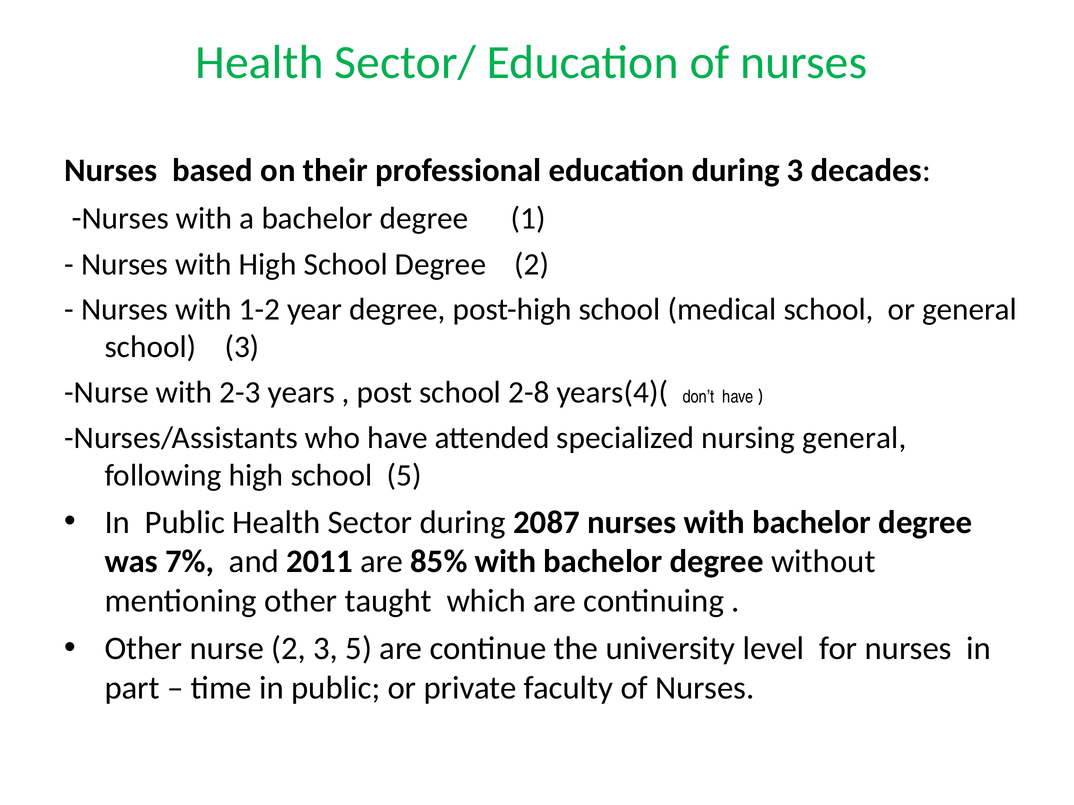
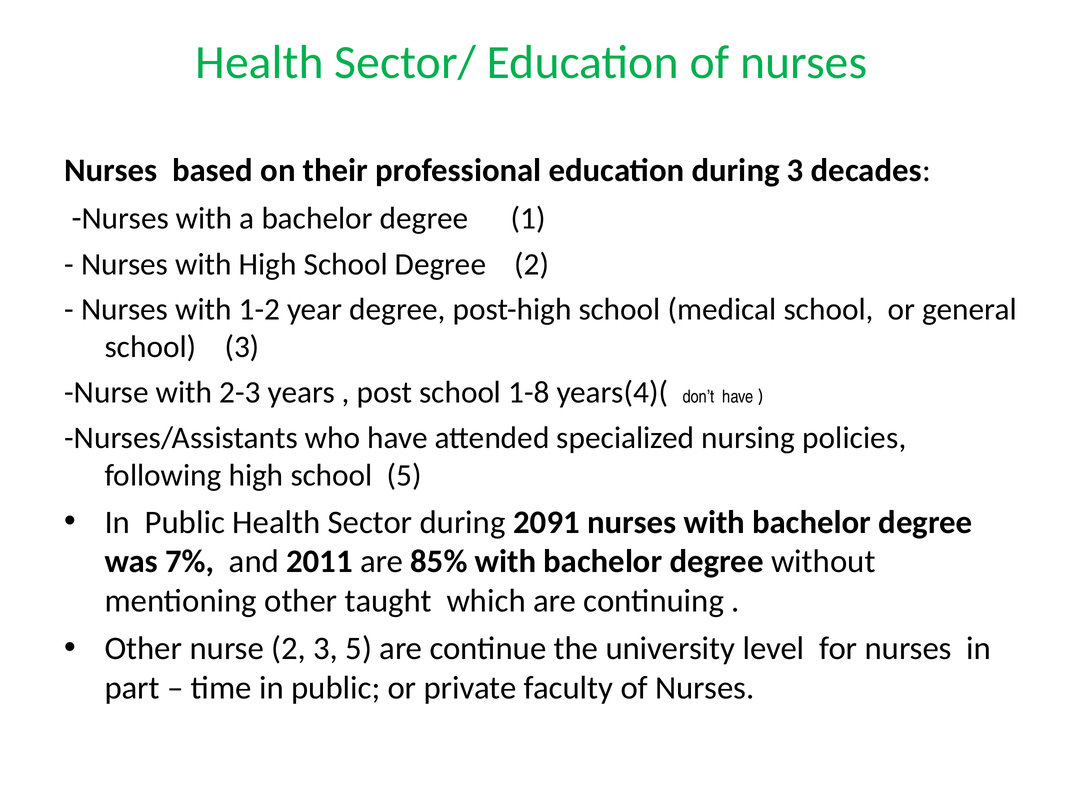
2-8: 2-8 -> 1-8 (529, 393)
nursing general: general -> policies (854, 438)
2087: 2087 -> 2091 (547, 523)
